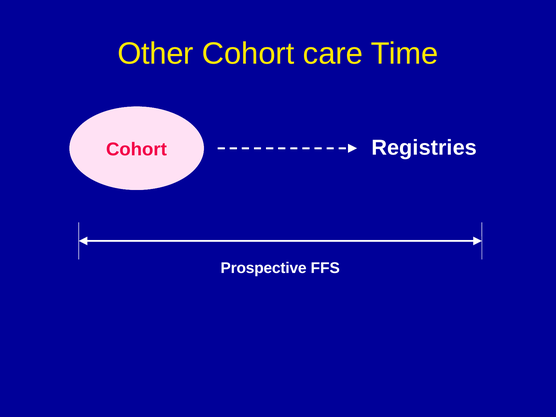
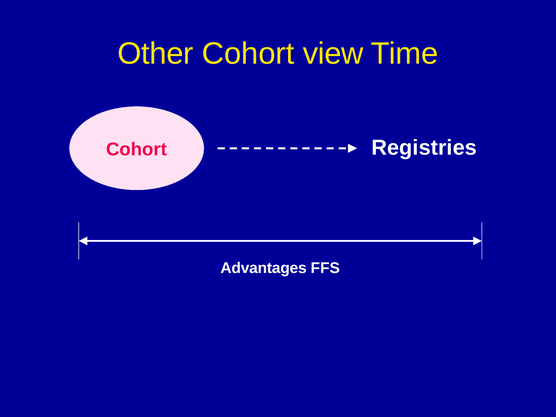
care: care -> view (333, 54)
Prospective: Prospective -> Advantages (264, 268)
